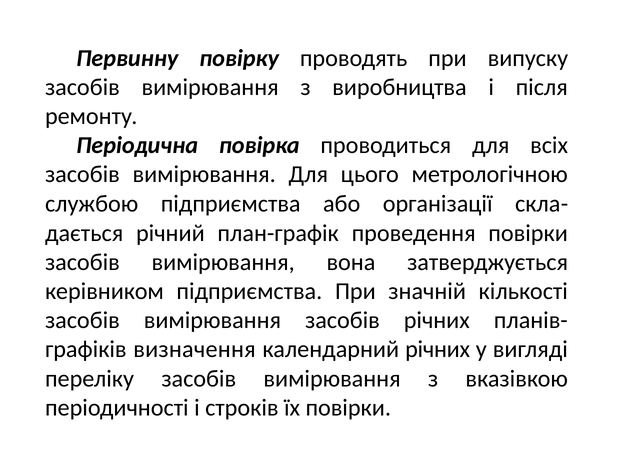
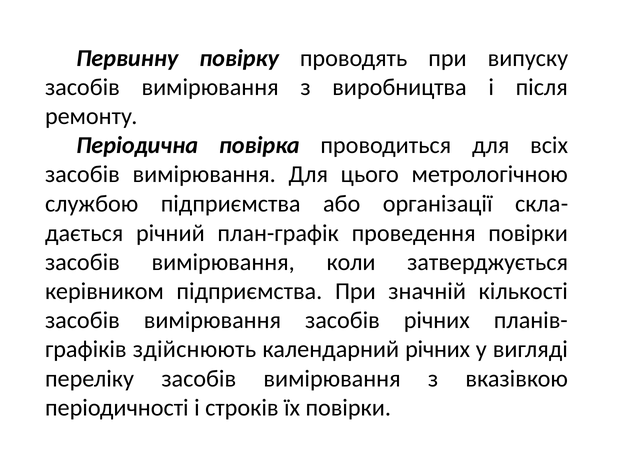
вона: вона -> коли (351, 262)
визначення: визначення -> здійснюють (194, 350)
